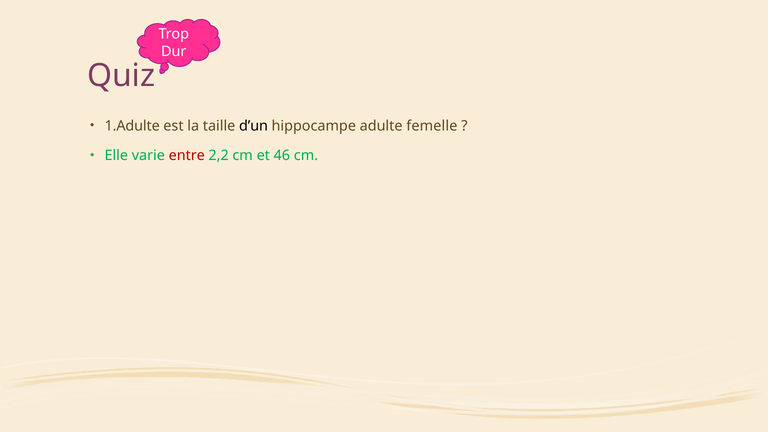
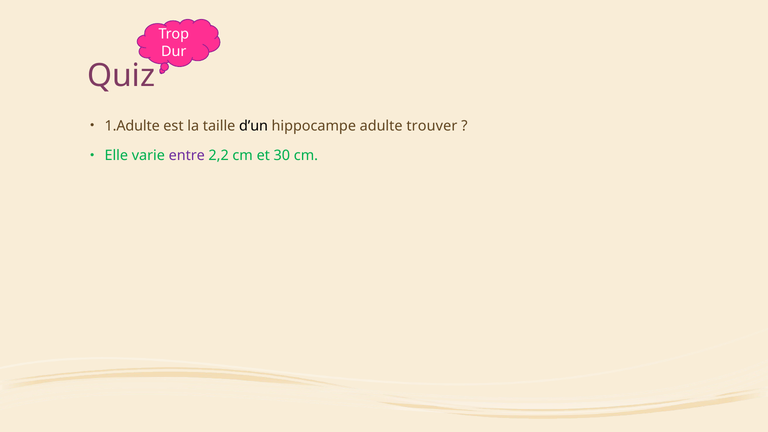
femelle: femelle -> trouver (432, 126)
entre colour: red -> purple (187, 156)
46: 46 -> 30 (282, 156)
